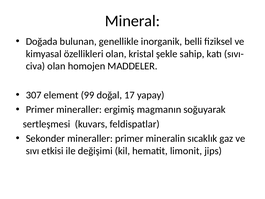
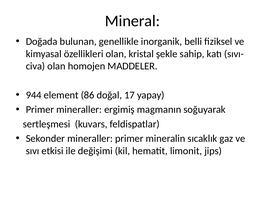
307: 307 -> 944 (34, 95)
99: 99 -> 86 (88, 95)
